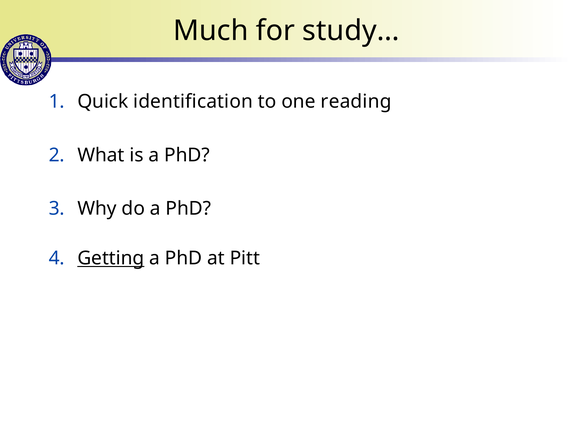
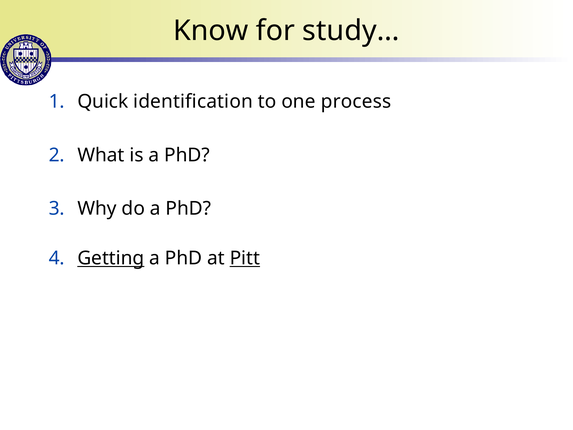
Much: Much -> Know (211, 31)
reading: reading -> process (356, 102)
Pitt underline: none -> present (245, 258)
